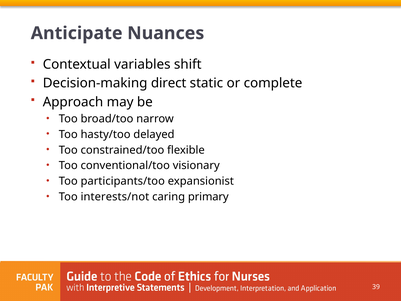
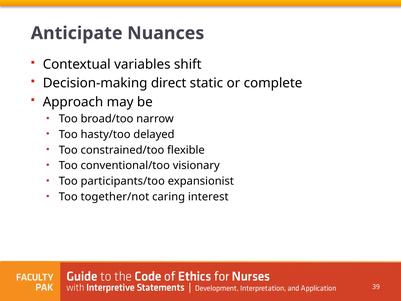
interests/not: interests/not -> together/not (115, 197)
primary: primary -> interest (208, 197)
